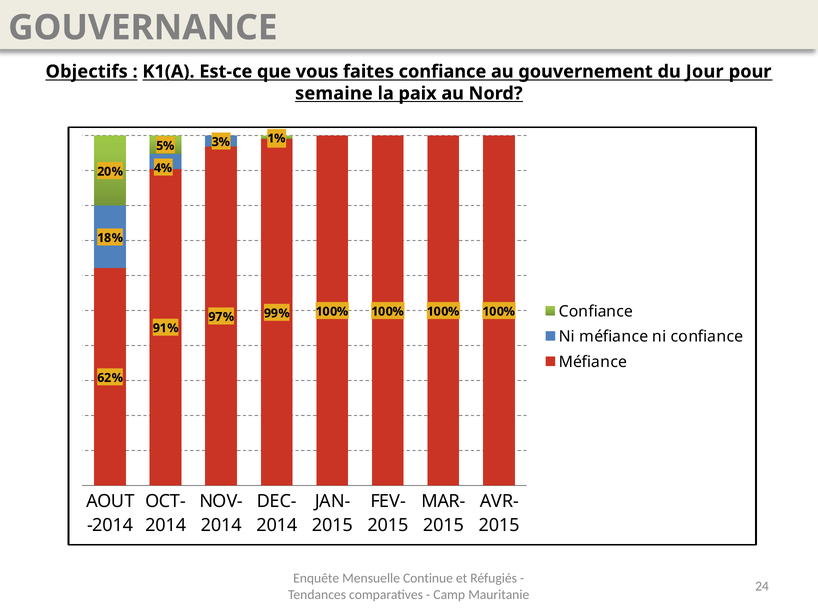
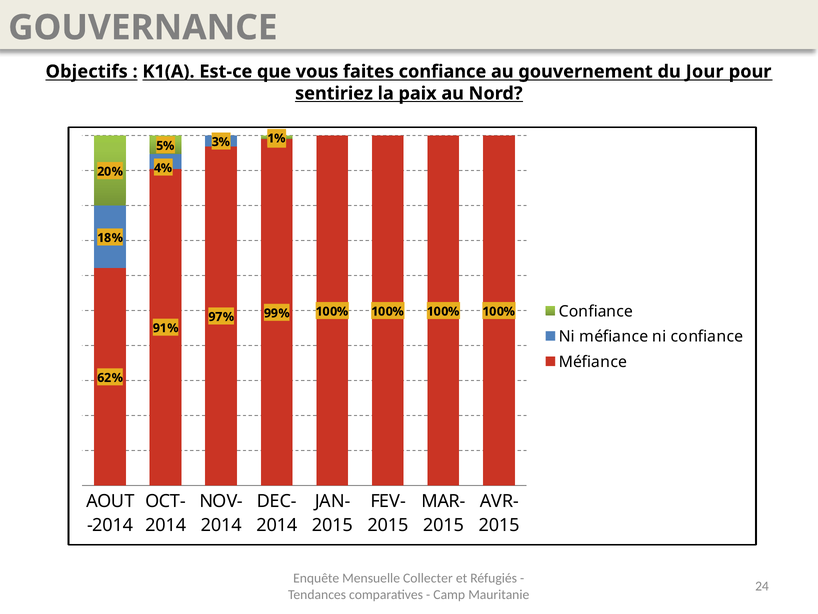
semaine: semaine -> sentiriez (334, 93)
Continue: Continue -> Collecter (428, 578)
